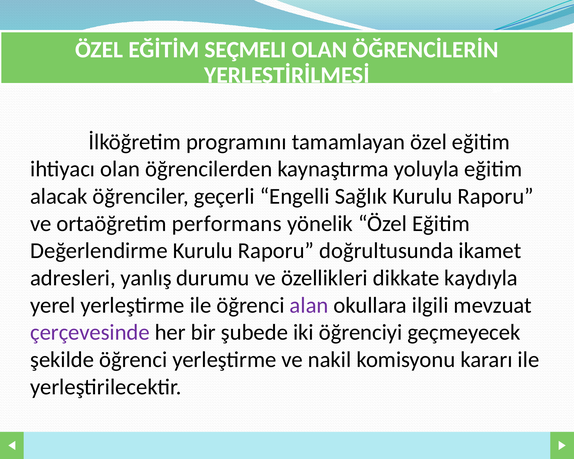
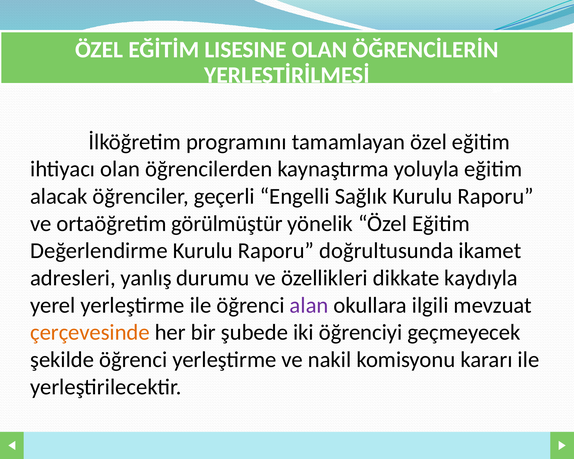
SEÇMELI: SEÇMELI -> LISESINE (245, 50)
performans: performans -> görülmüştür (227, 224)
çerçevesinde colour: purple -> orange (90, 333)
